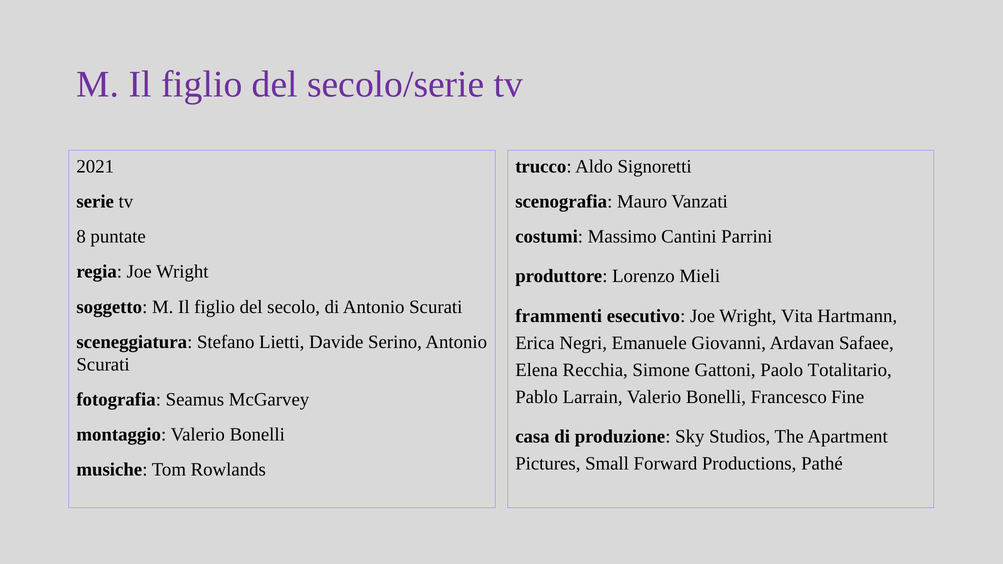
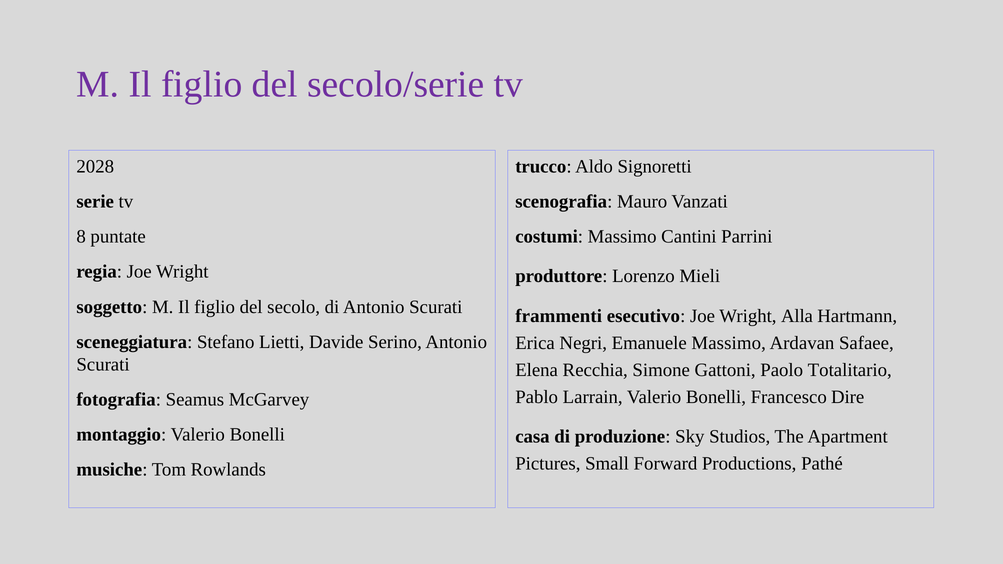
2021: 2021 -> 2028 (95, 167)
Vita: Vita -> Alla (797, 316)
Emanuele Giovanni: Giovanni -> Massimo (729, 343)
Fine: Fine -> Dire (848, 397)
